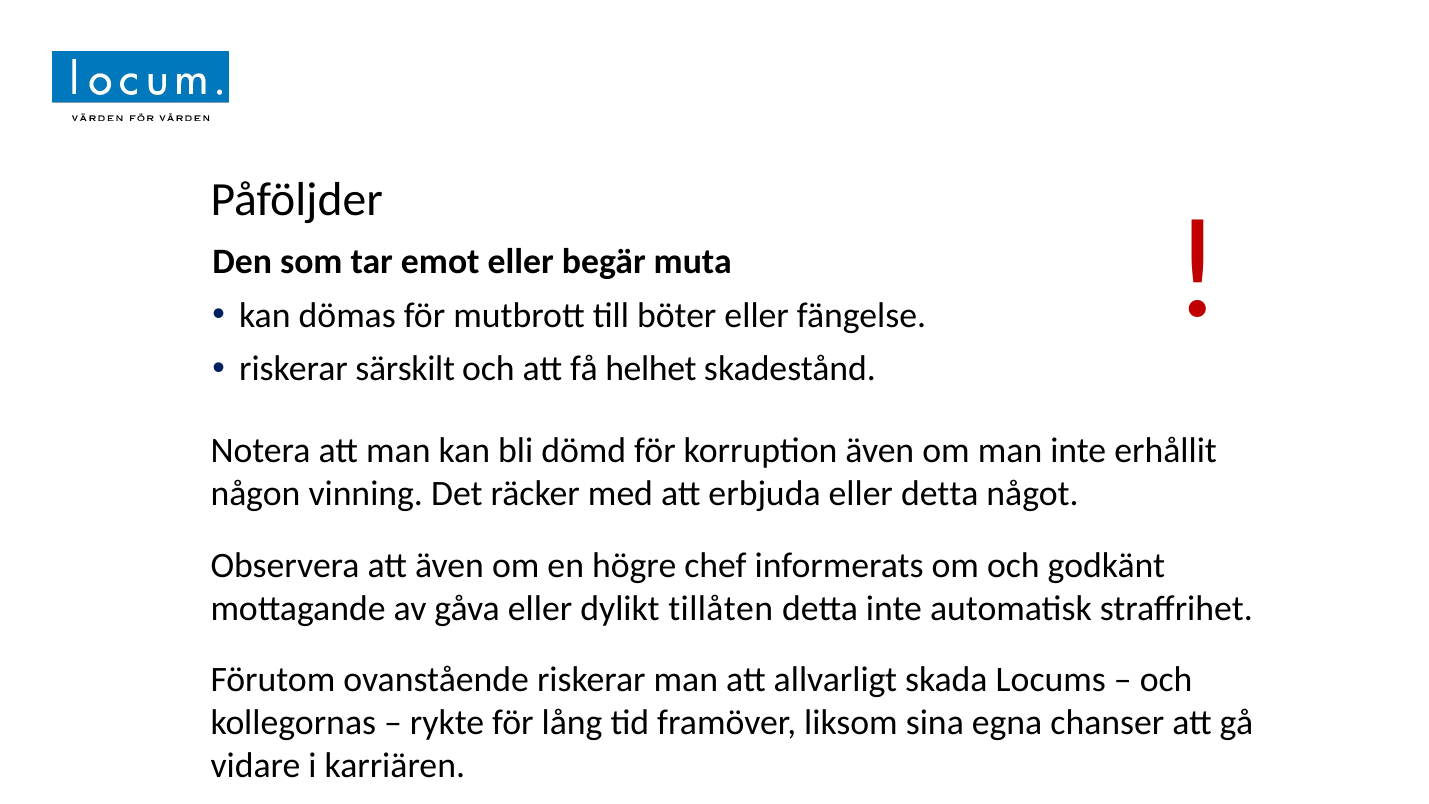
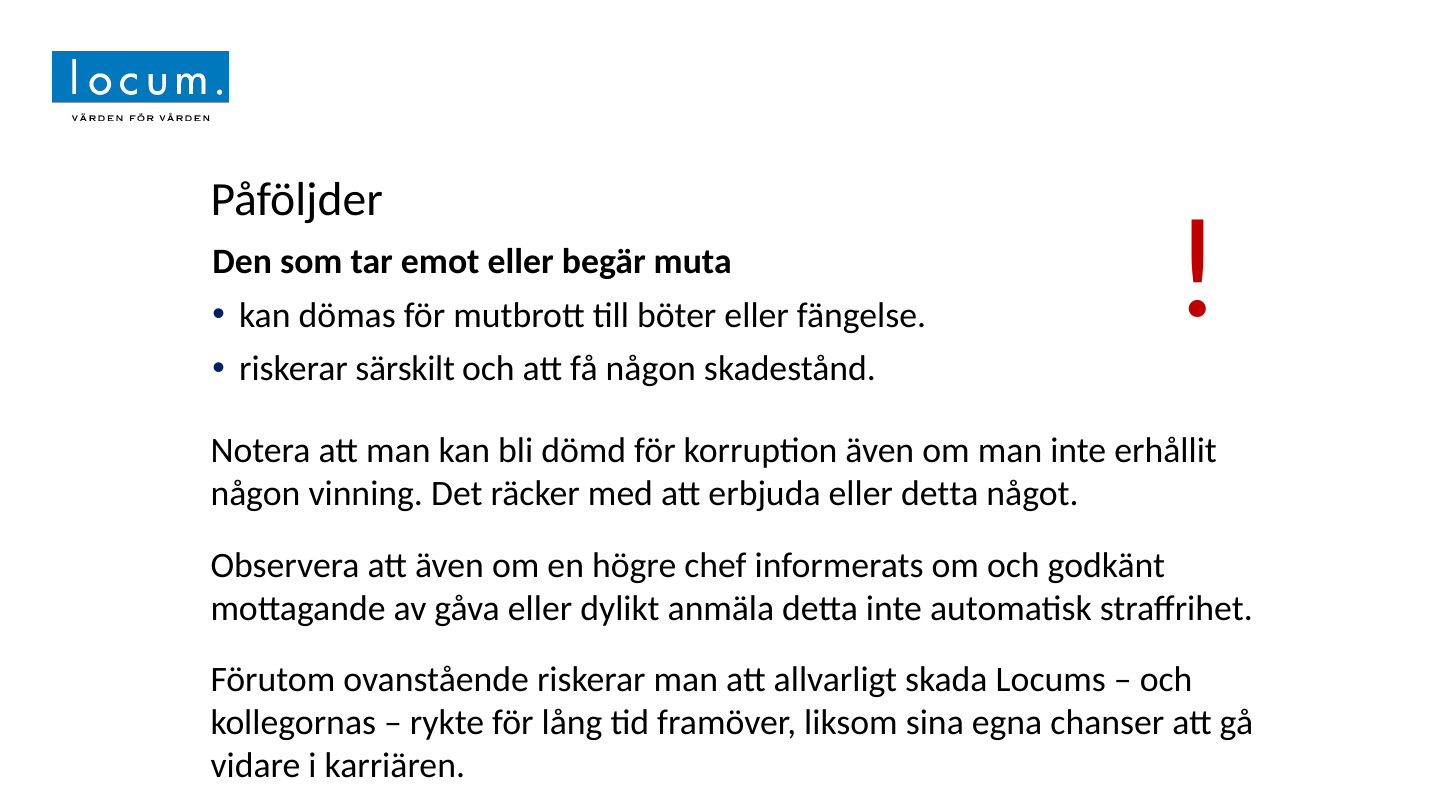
få helhet: helhet -> någon (651, 369)
tillåten: tillåten -> anmäla (721, 608)
